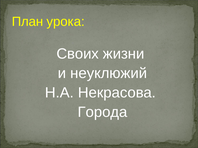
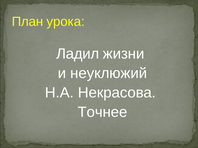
Своих: Своих -> Ладил (78, 54)
Города: Города -> Точнее (103, 112)
